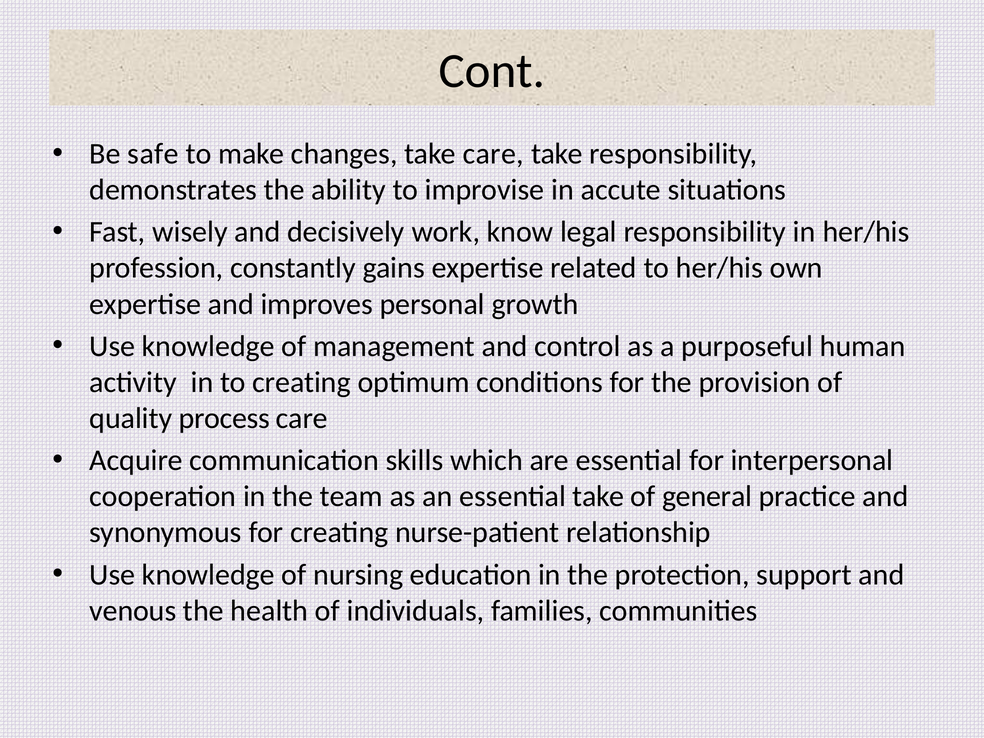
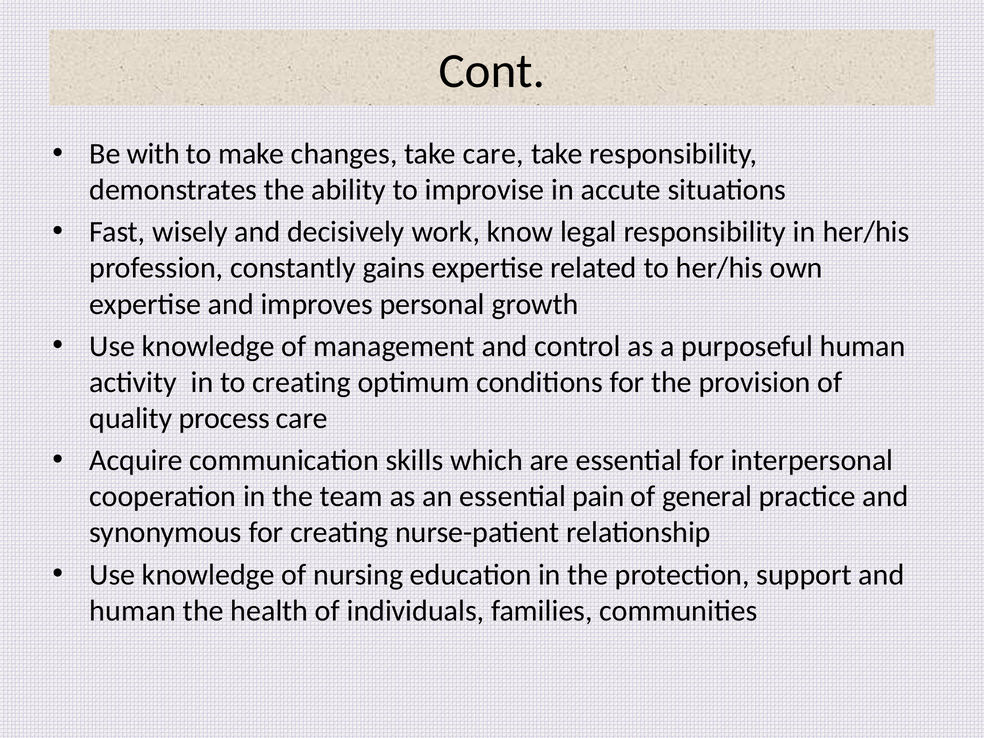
safe: safe -> with (153, 154)
essential take: take -> pain (598, 496)
venous: venous -> human (133, 611)
